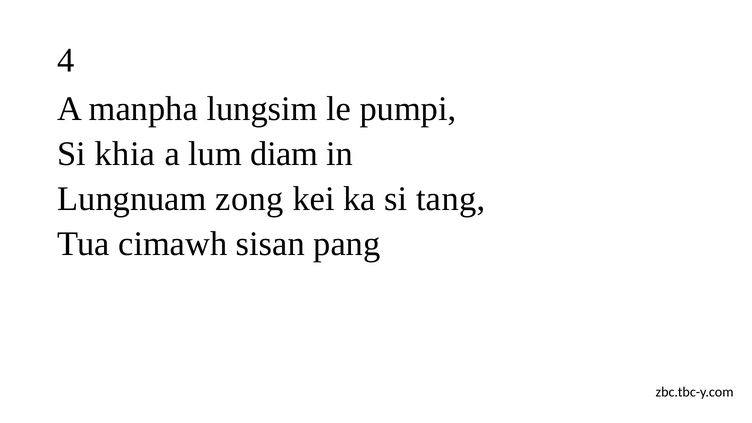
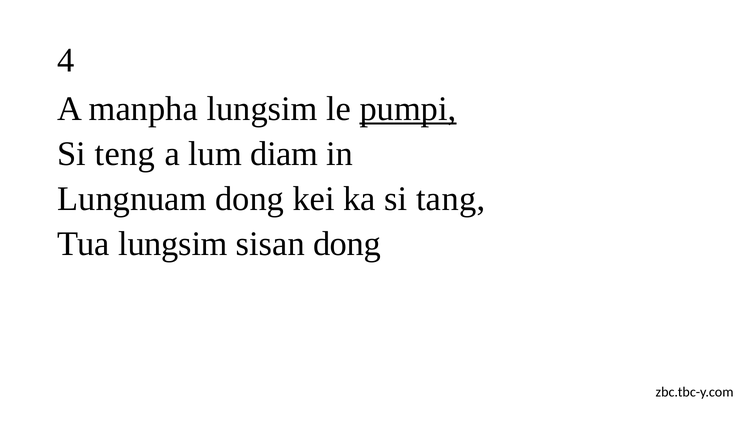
pumpi underline: none -> present (408, 109)
khia: khia -> teng (125, 154)
Lungnuam zong: zong -> dong (250, 199)
Tua cimawh: cimawh -> lungsim (173, 244)
sisan pang: pang -> dong (347, 244)
